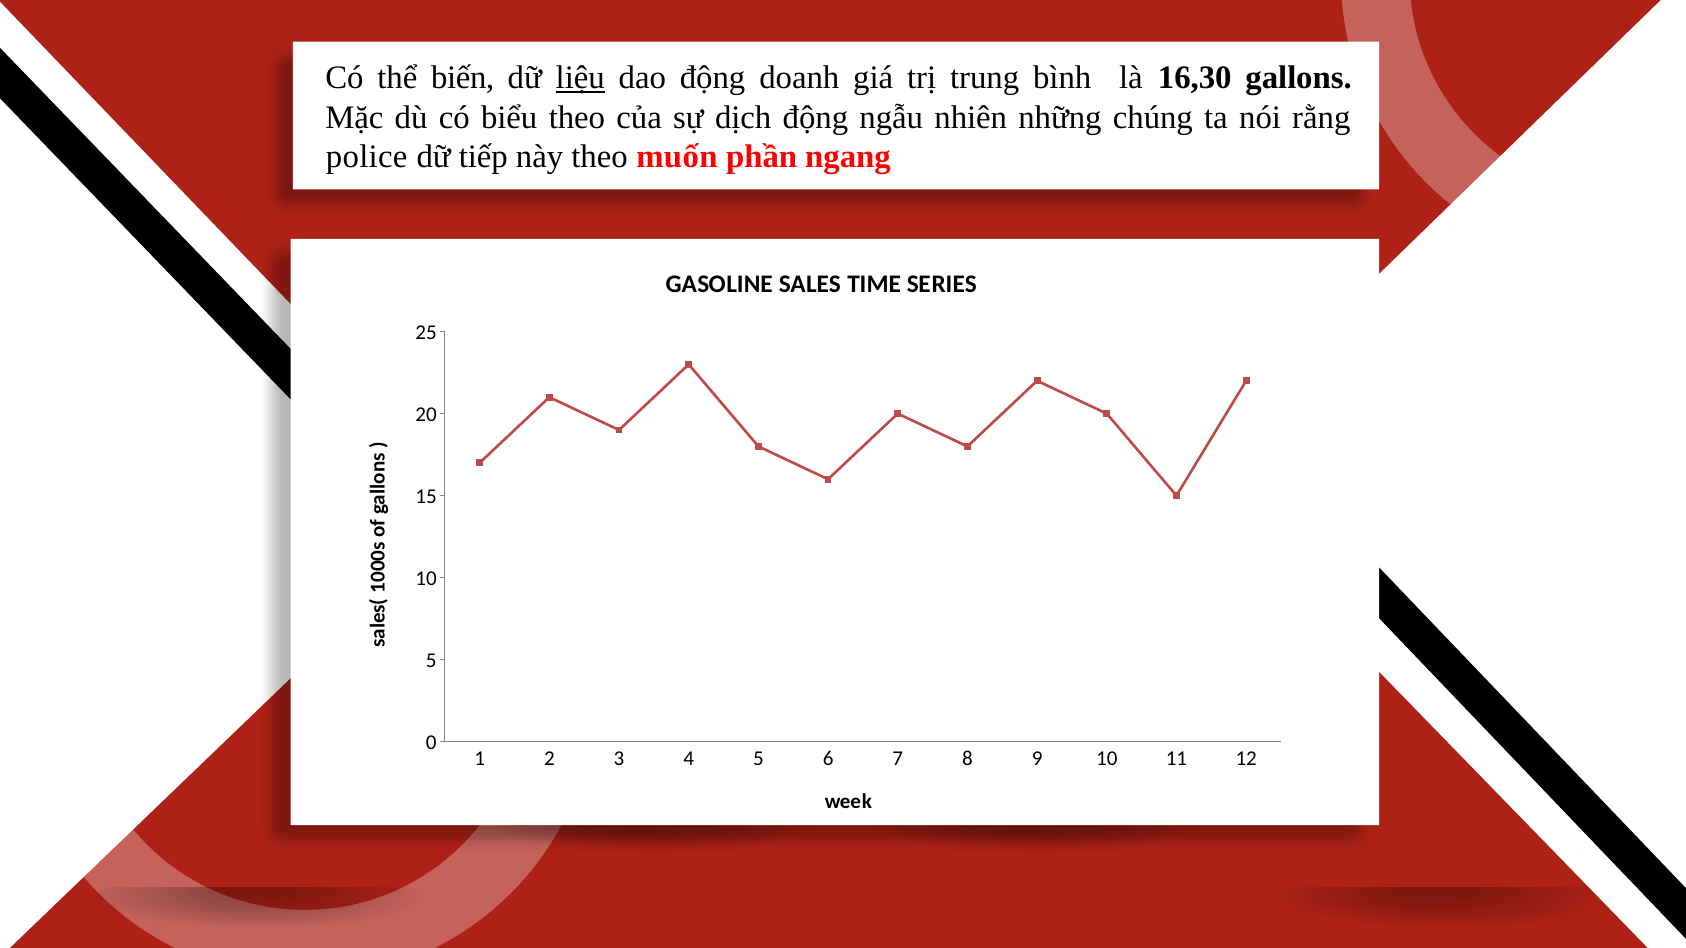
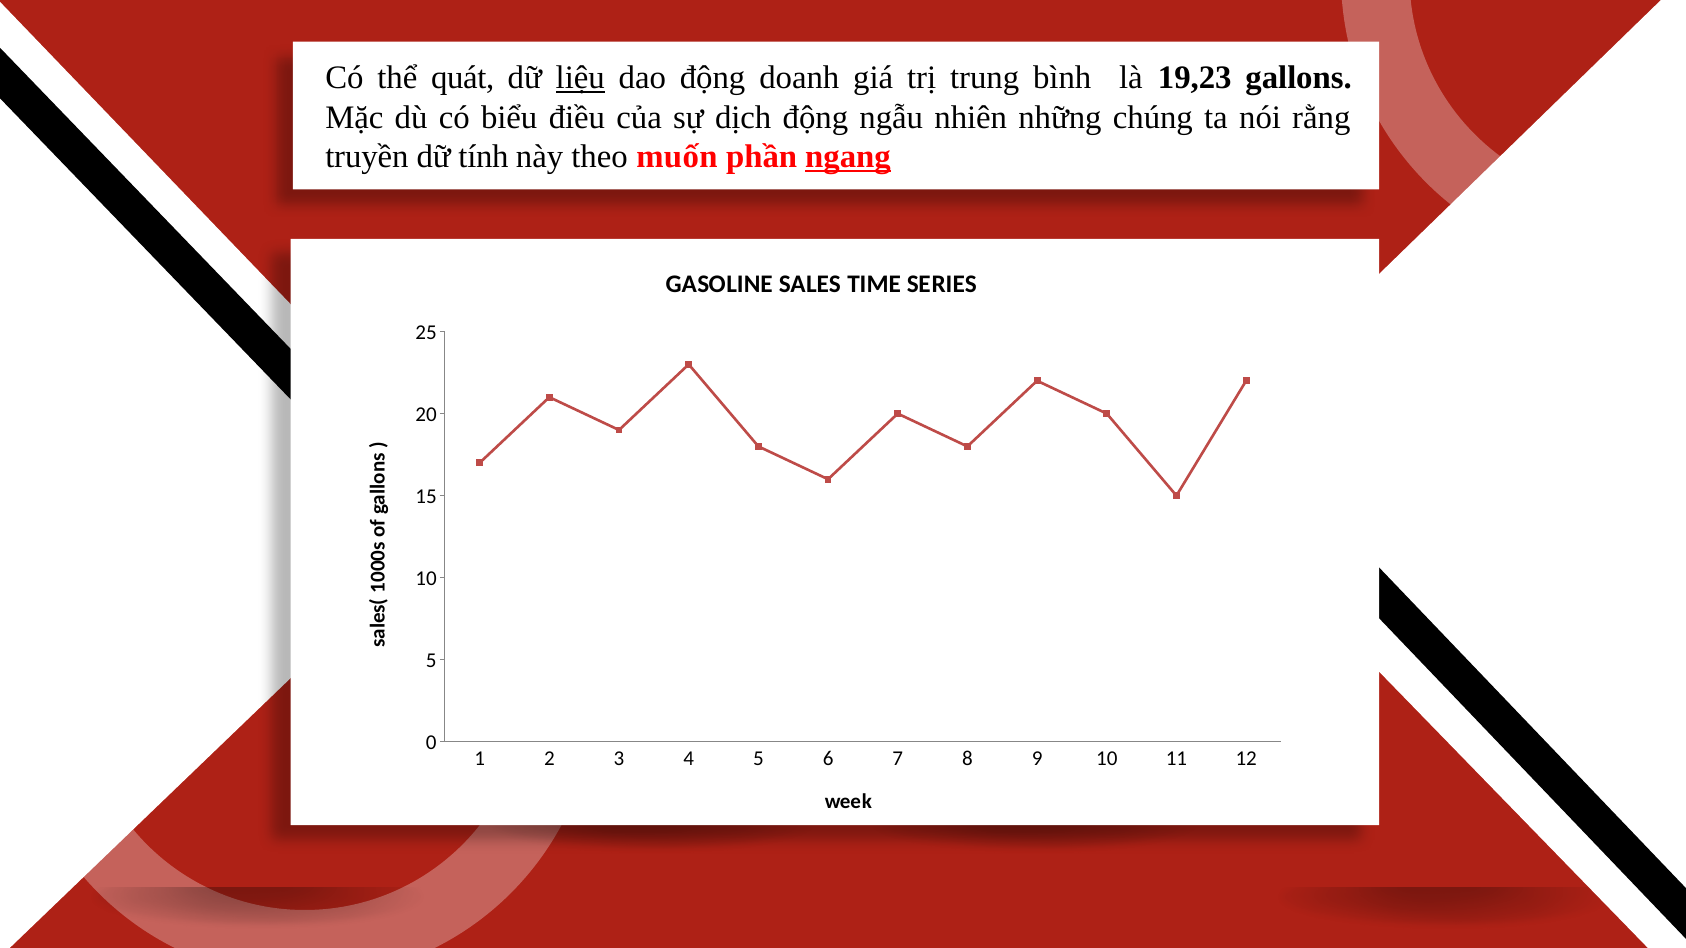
biến: biến -> quát (463, 78)
16,30: 16,30 -> 19,23 (1195, 78)
biểu theo: theo -> điều (577, 117)
police: police -> truyền (367, 157)
tiếp: tiếp -> tính (483, 157)
ngang underline: none -> present (848, 157)
